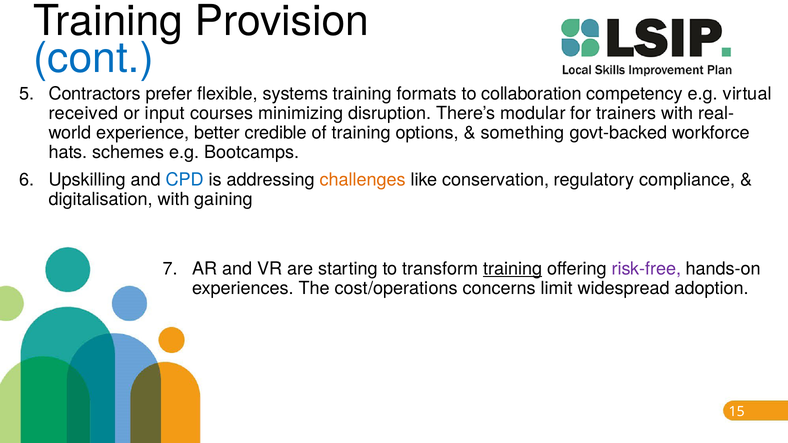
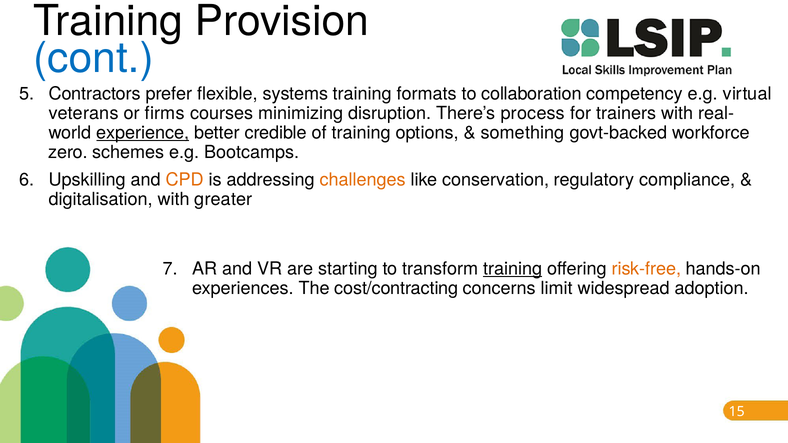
received: received -> veterans (84, 113)
input: input -> firms (165, 113)
modular: modular -> process (533, 113)
experience underline: none -> present (143, 133)
hats: hats -> zero (68, 152)
CPD colour: blue -> orange (185, 180)
gaining: gaining -> greater (223, 200)
risk-free colour: purple -> orange (646, 269)
cost/operations: cost/operations -> cost/contracting (396, 288)
